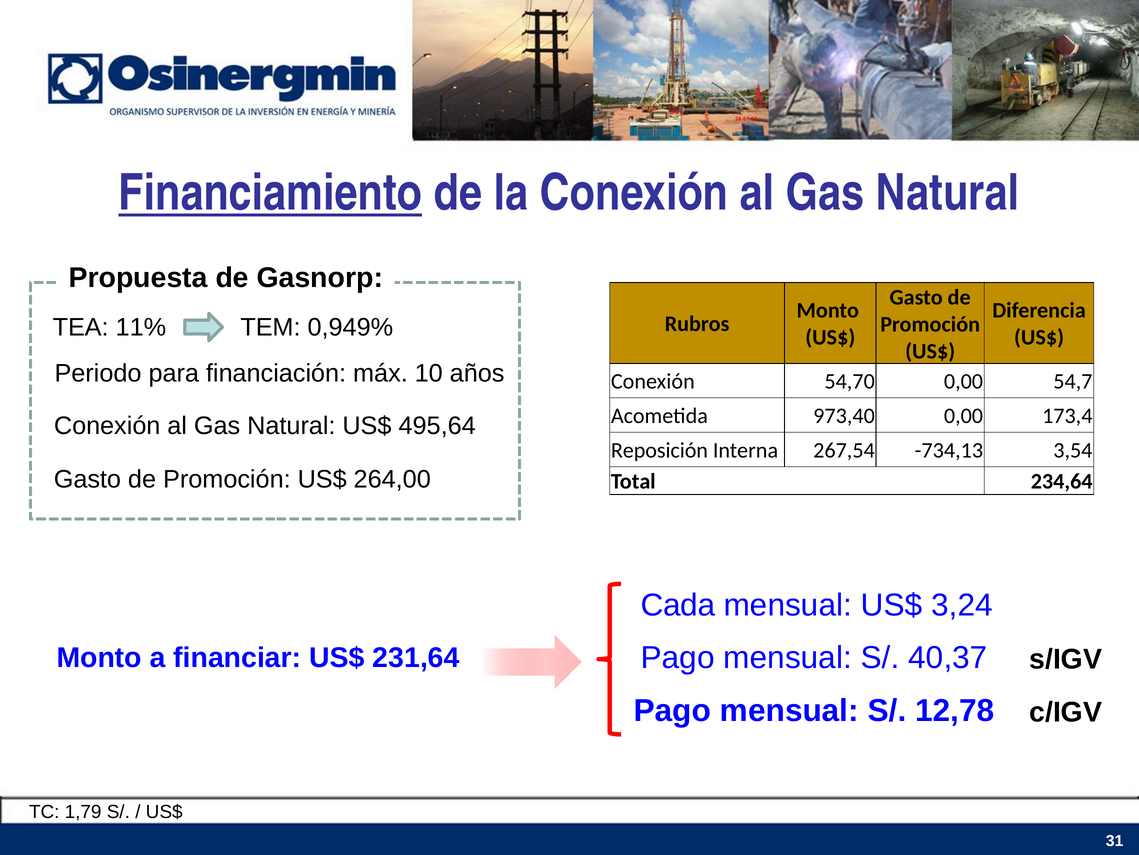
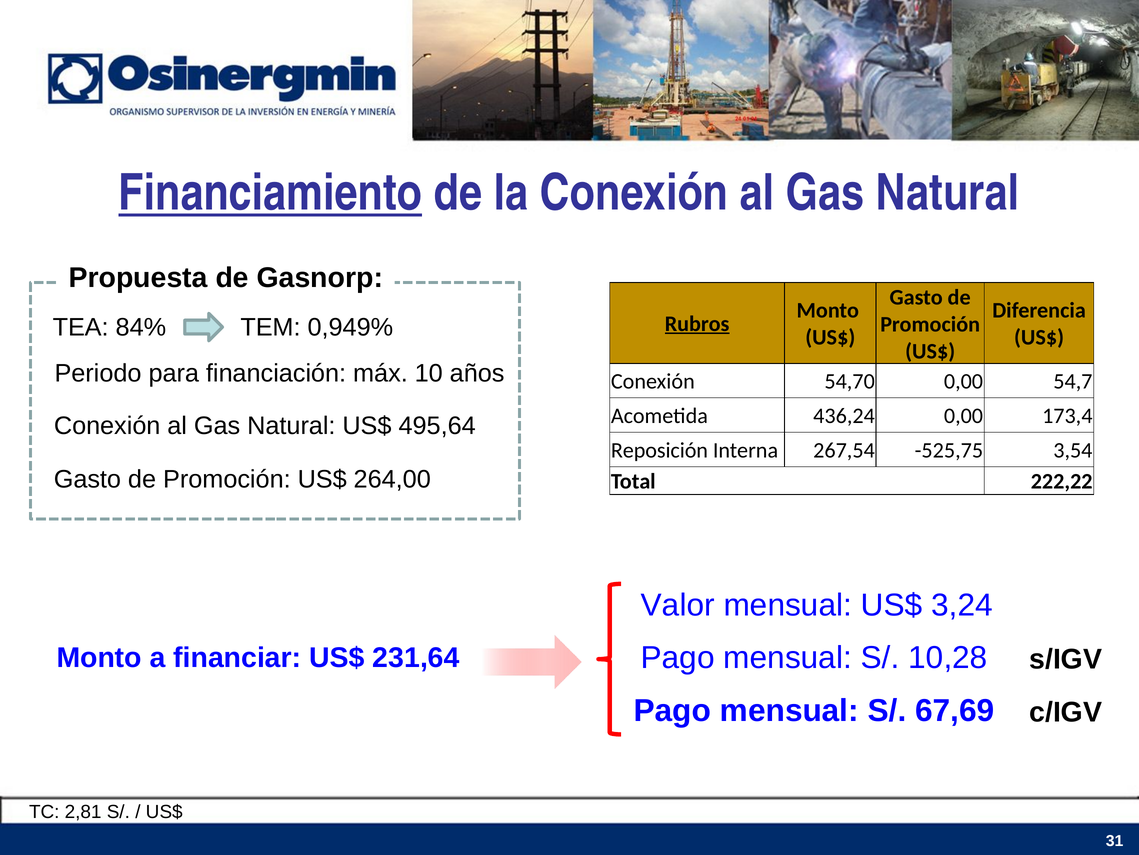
Rubros underline: none -> present (697, 323)
11%: 11% -> 84% (141, 327)
973,40: 973,40 -> 436,24 (844, 416)
-734,13: -734,13 -> -525,75 (949, 450)
234,64: 234,64 -> 222,22 (1062, 481)
Cada: Cada -> Valor (678, 605)
40,37: 40,37 -> 10,28 (948, 657)
12,78: 12,78 -> 67,69 (955, 710)
1,79: 1,79 -> 2,81 (83, 811)
